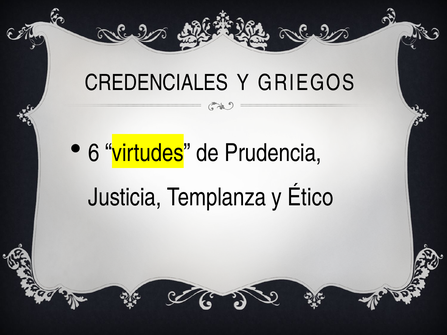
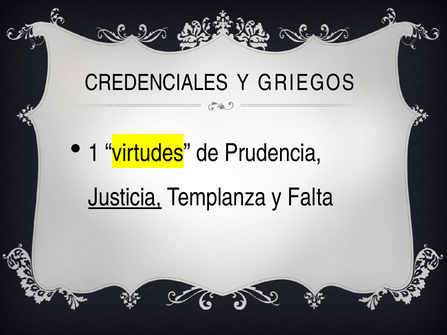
6: 6 -> 1 (94, 153)
Justicia underline: none -> present (125, 198)
Ético: Ético -> Falta (311, 198)
